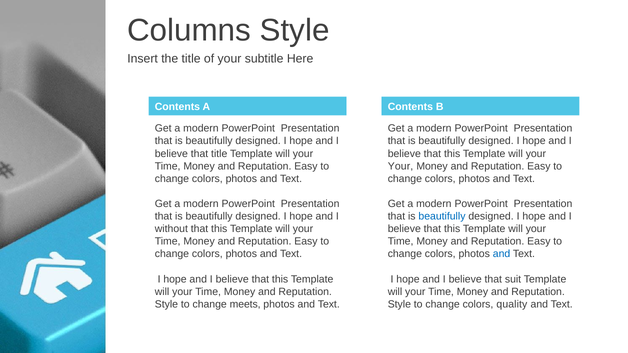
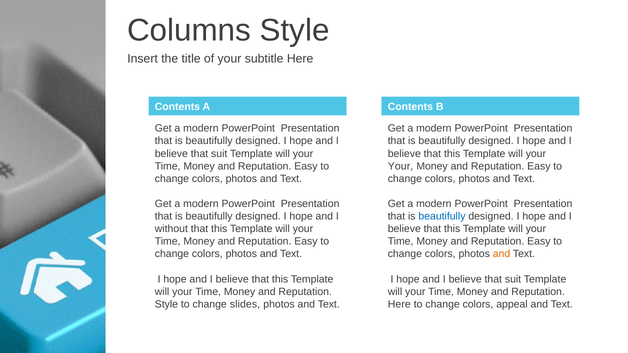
title: title -> suit (219, 154)
and colour: blue -> orange (502, 254)
meets: meets -> slides (245, 304)
Style: Style -> Here (399, 304)
quality: quality -> appeal (512, 304)
